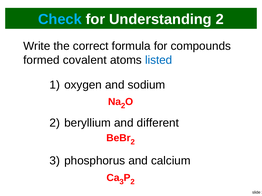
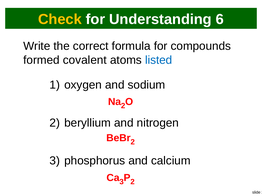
Check colour: light blue -> yellow (60, 19)
Understanding 2: 2 -> 6 (220, 19)
different: different -> nitrogen (158, 123)
